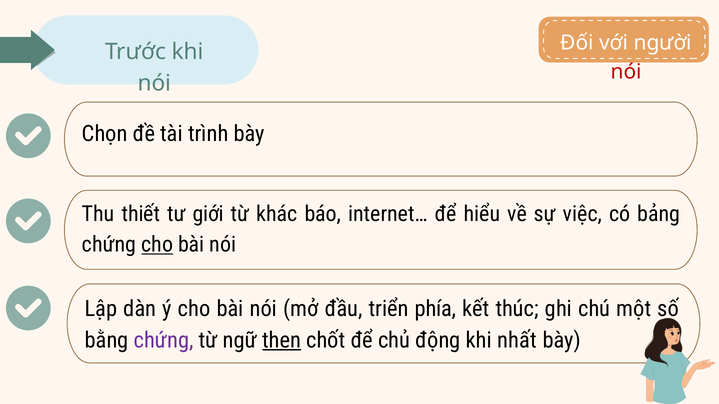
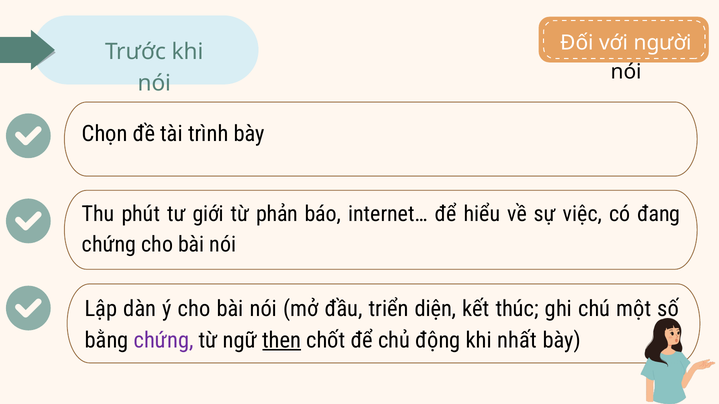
nói colour: red -> black (626, 72)
thiết: thiết -> phút (141, 214)
khác: khác -> phản (277, 214)
bảng: bảng -> đang (659, 214)
cho underline: present -> none (157, 245)
phía: phía -> diện (436, 309)
